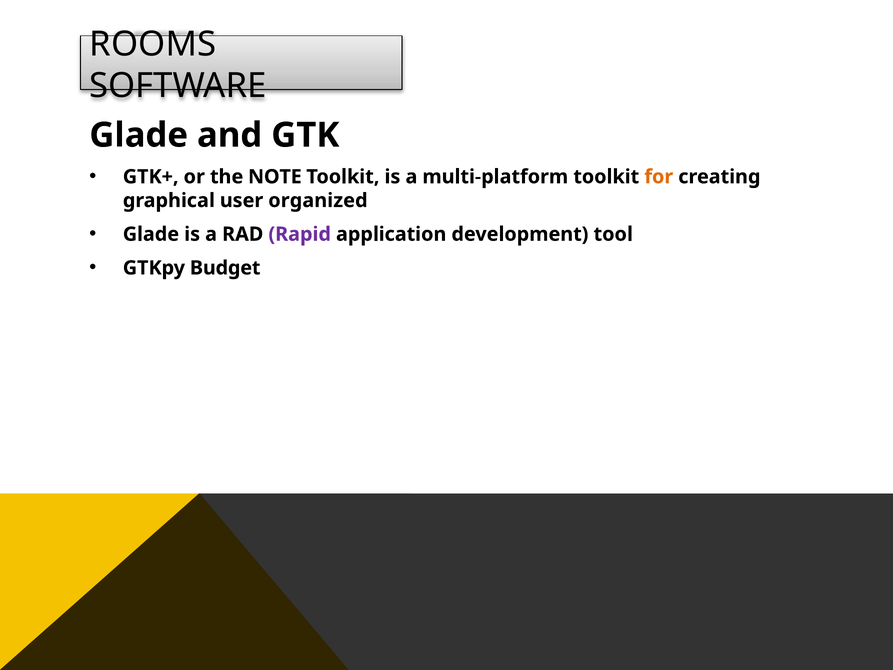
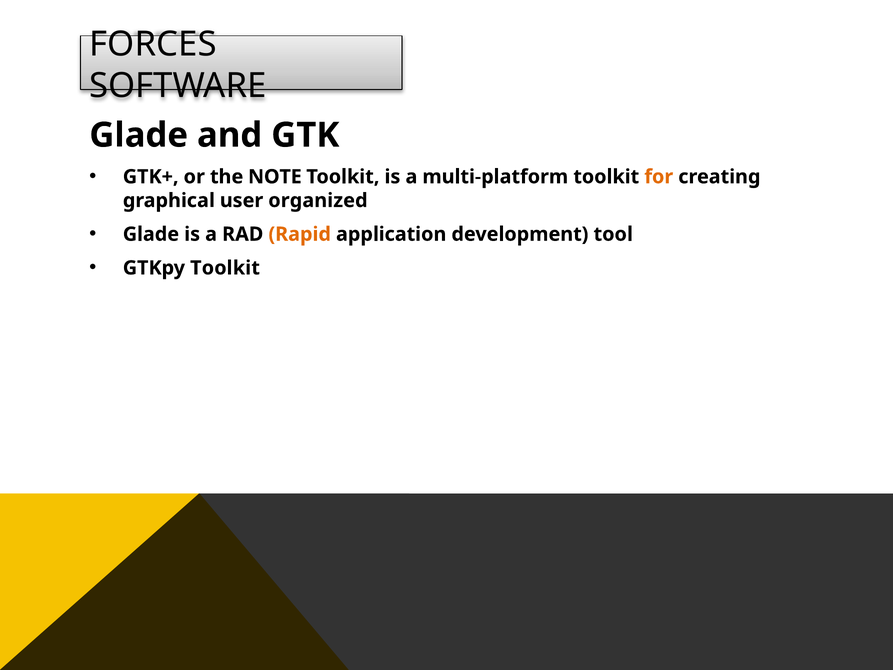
ROOMS: ROOMS -> FORCES (153, 44)
Rapid colour: purple -> orange (300, 234)
GTKpy Budget: Budget -> Toolkit (225, 268)
